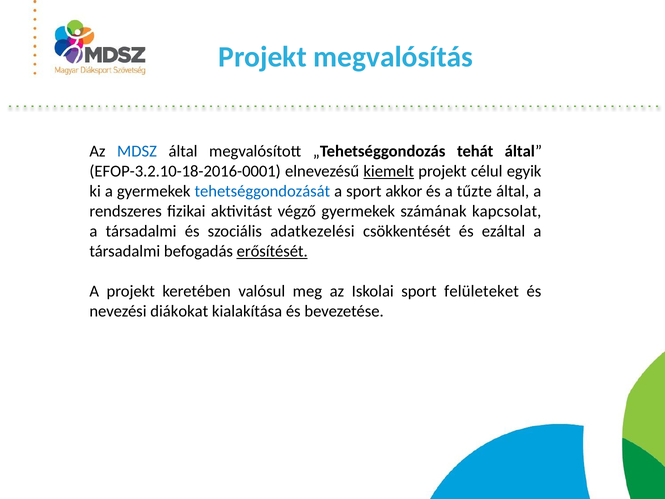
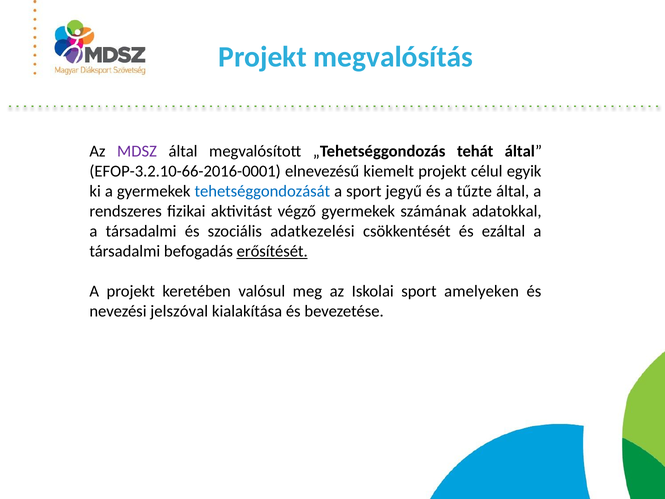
MDSZ colour: blue -> purple (137, 151)
EFOP-3.2.10-18-2016-0001: EFOP-3.2.10-18-2016-0001 -> EFOP-3.2.10-66-2016-0001 (185, 171)
kiemelt underline: present -> none (389, 171)
akkor: akkor -> jegyű (404, 191)
kapcsolat: kapcsolat -> adatokkal (507, 211)
felületeket: felületeket -> amelyeken (482, 291)
diákokat: diákokat -> jelszóval (179, 311)
